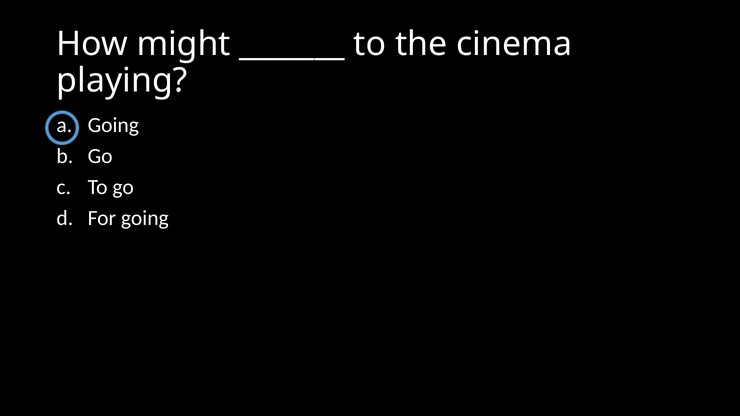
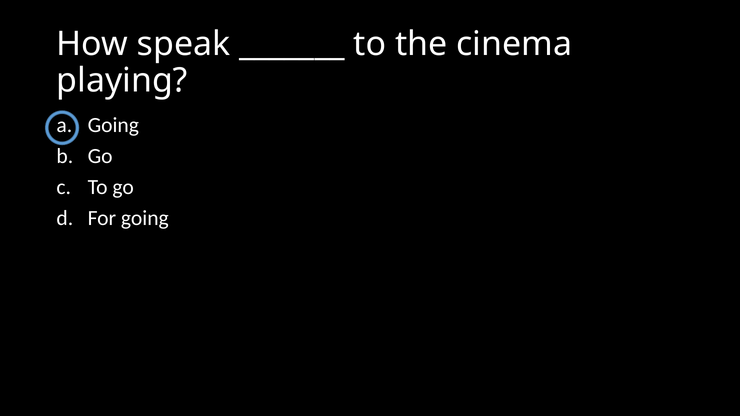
might: might -> speak (184, 44)
